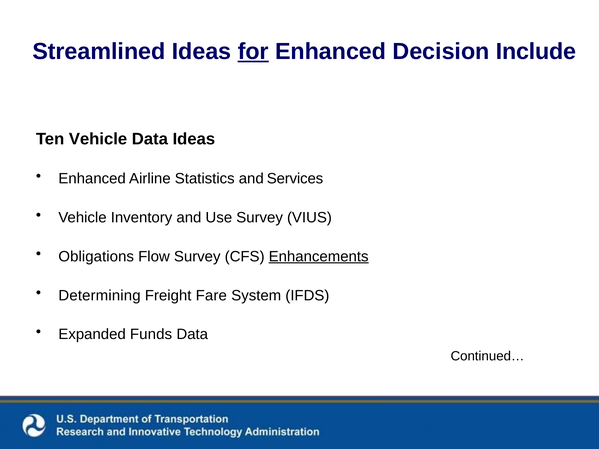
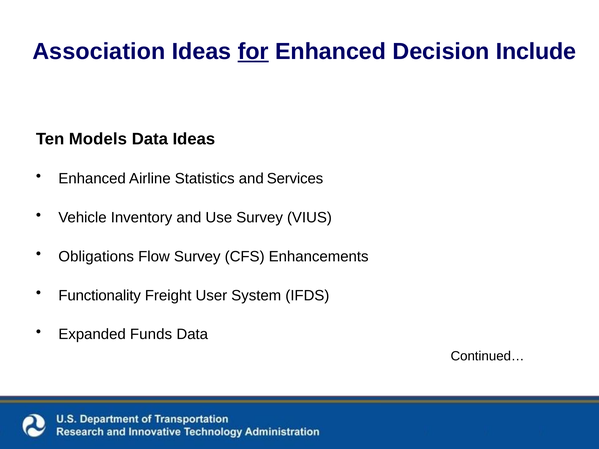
Streamlined: Streamlined -> Association (99, 52)
Ten Vehicle: Vehicle -> Models (98, 139)
Enhancements underline: present -> none (319, 257)
Determining: Determining -> Functionality (100, 296)
Fare: Fare -> User (211, 296)
